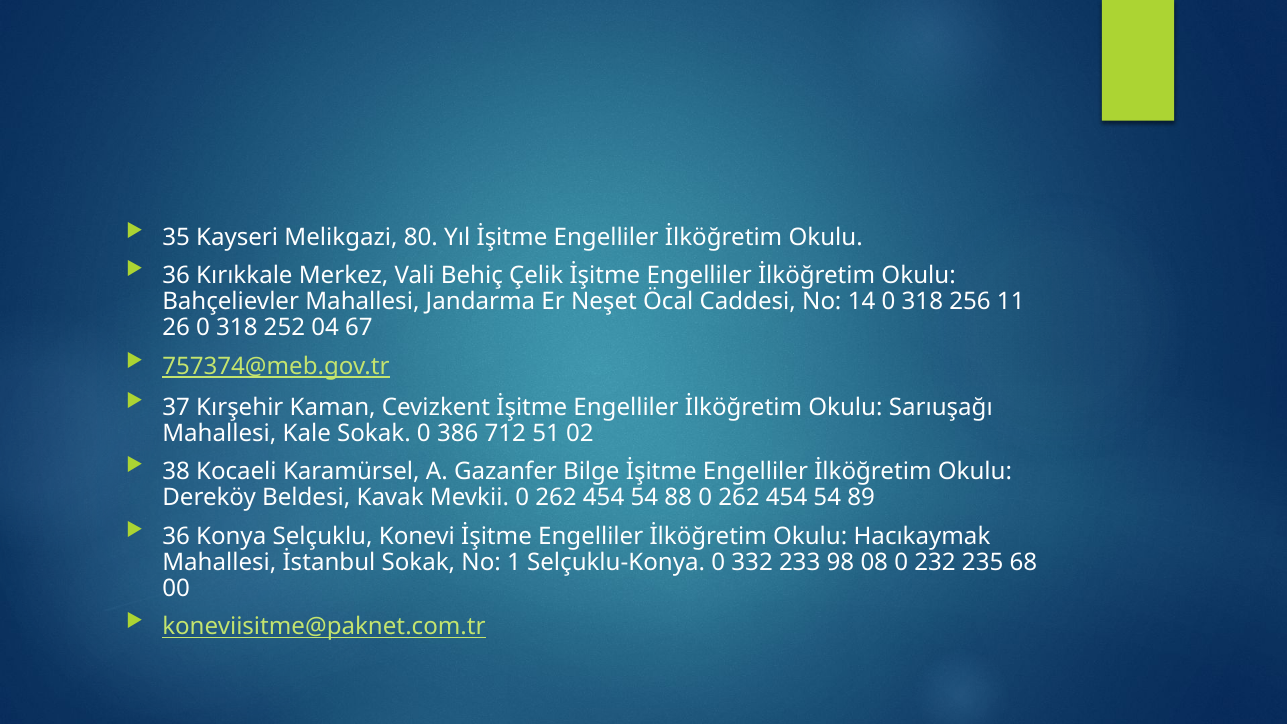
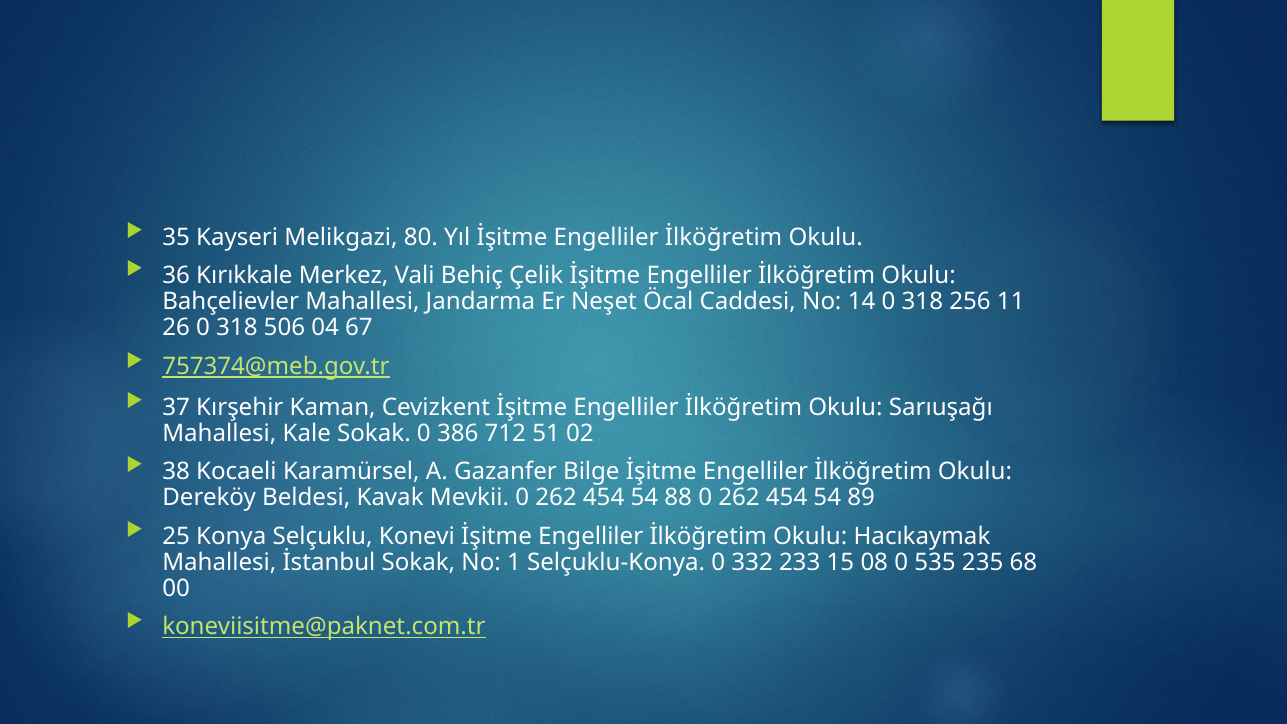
252: 252 -> 506 (284, 328)
36: 36 -> 25 (176, 536)
98: 98 -> 15 (840, 562)
232: 232 -> 535 (935, 562)
